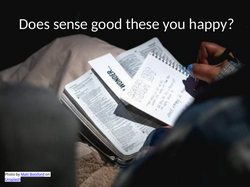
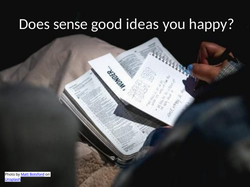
these: these -> ideas (142, 24)
